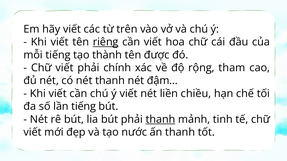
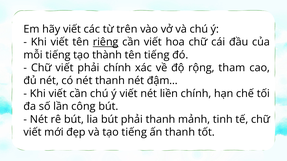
tên được: được -> tiếng (157, 55)
liền chiều: chiều -> chính (196, 94)
lần tiếng: tiếng -> công (83, 107)
thanh underline: present -> none (160, 120)
tạo nước: nước -> tiếng (134, 133)
